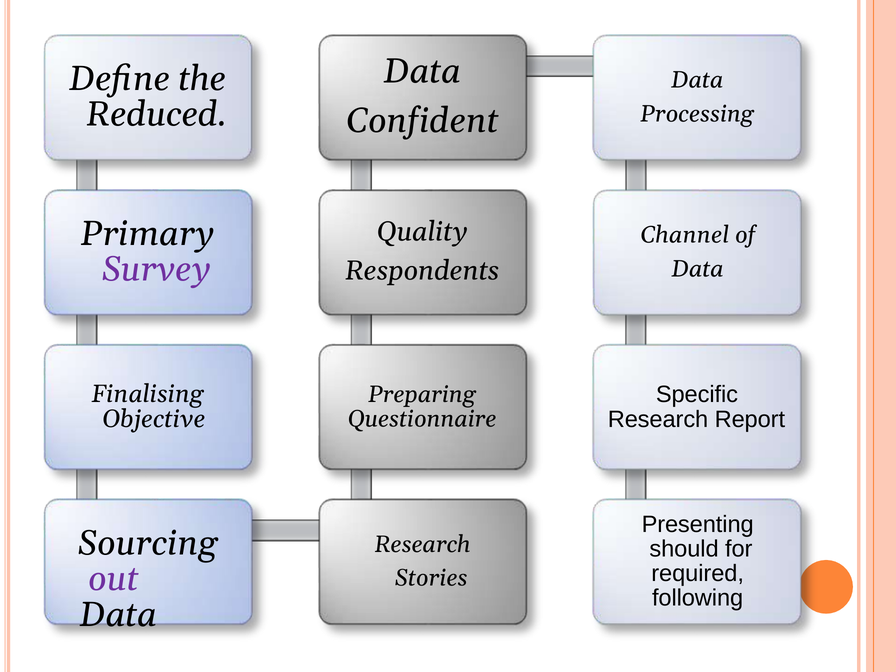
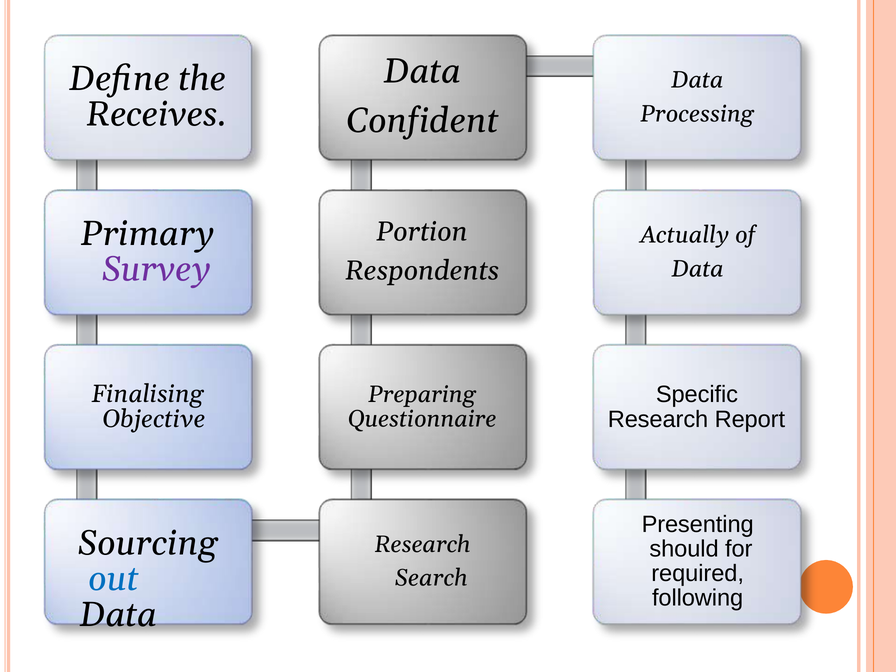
Reduced: Reduced -> Receives (156, 114)
Quality: Quality -> Portion (422, 232)
Channel: Channel -> Actually (685, 235)
out colour: purple -> blue (113, 579)
Stories: Stories -> Search (431, 578)
